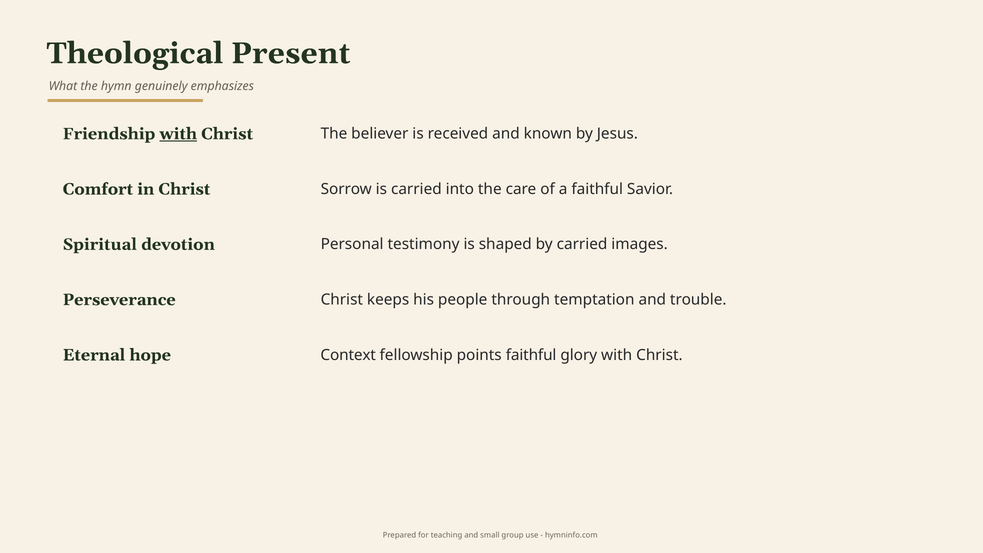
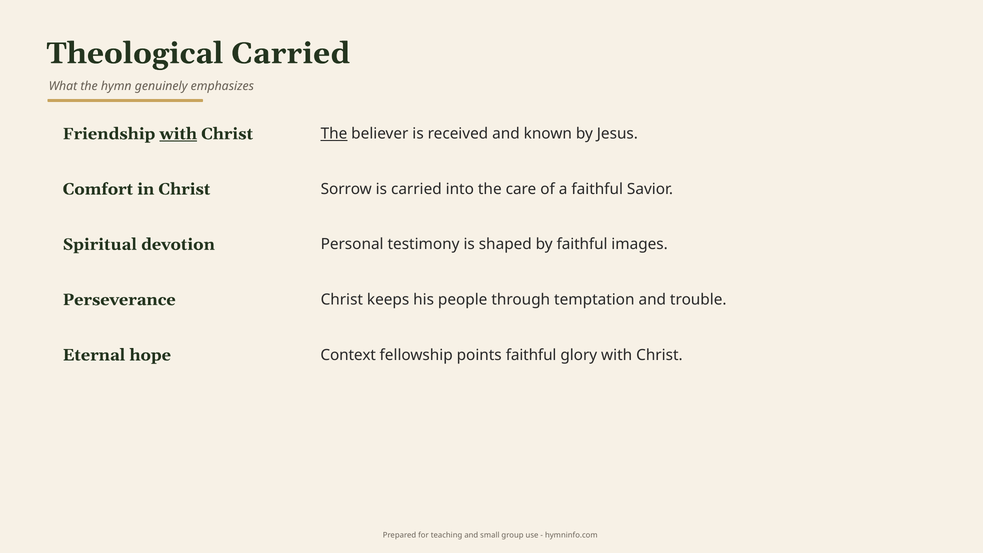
Theological Present: Present -> Carried (291, 53)
The underline: none -> present (334, 134)
by carried: carried -> faithful (582, 244)
